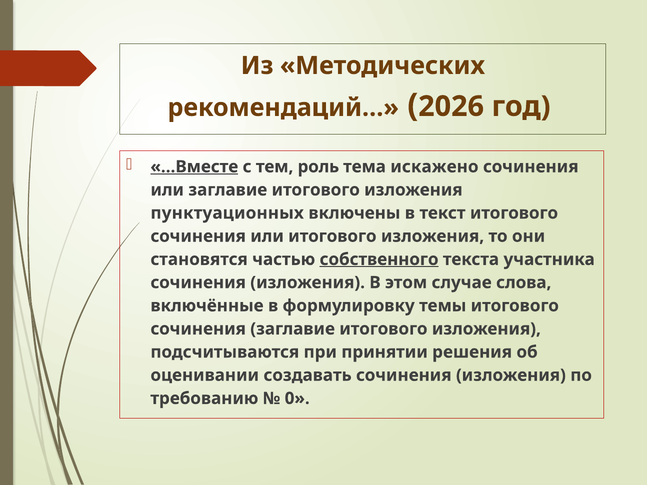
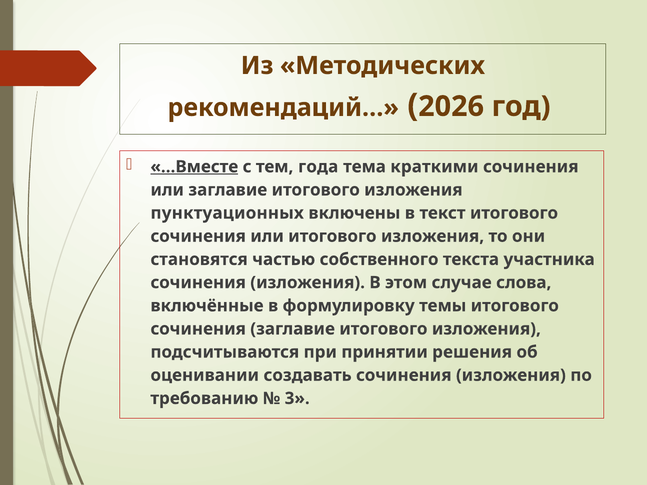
роль: роль -> года (318, 167)
искажено: искажено -> краткими (434, 167)
собственного underline: present -> none (379, 260)
0: 0 -> 3 (297, 399)
